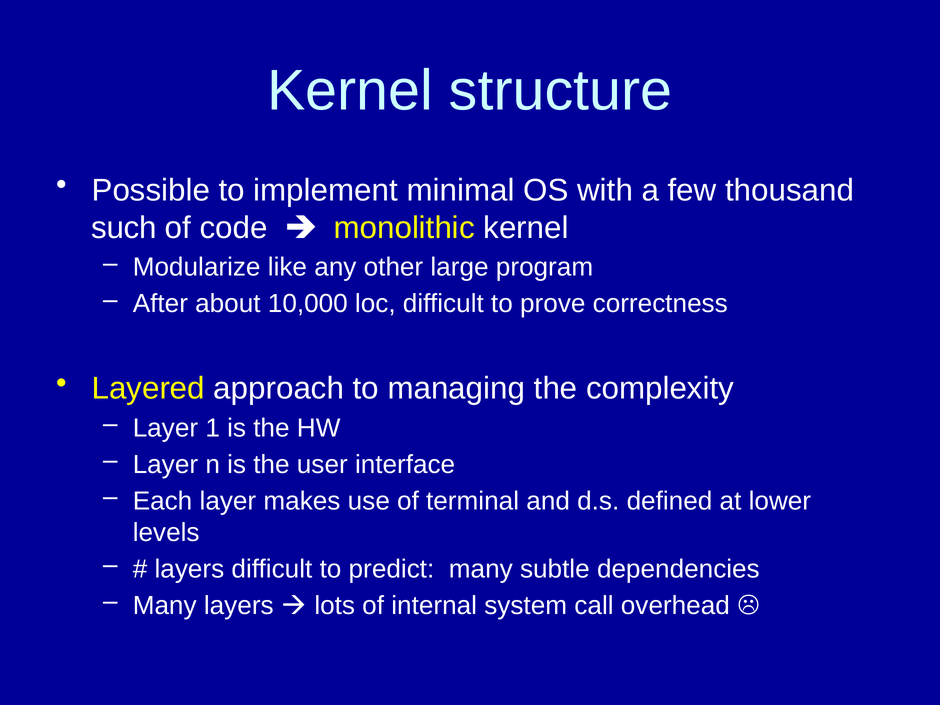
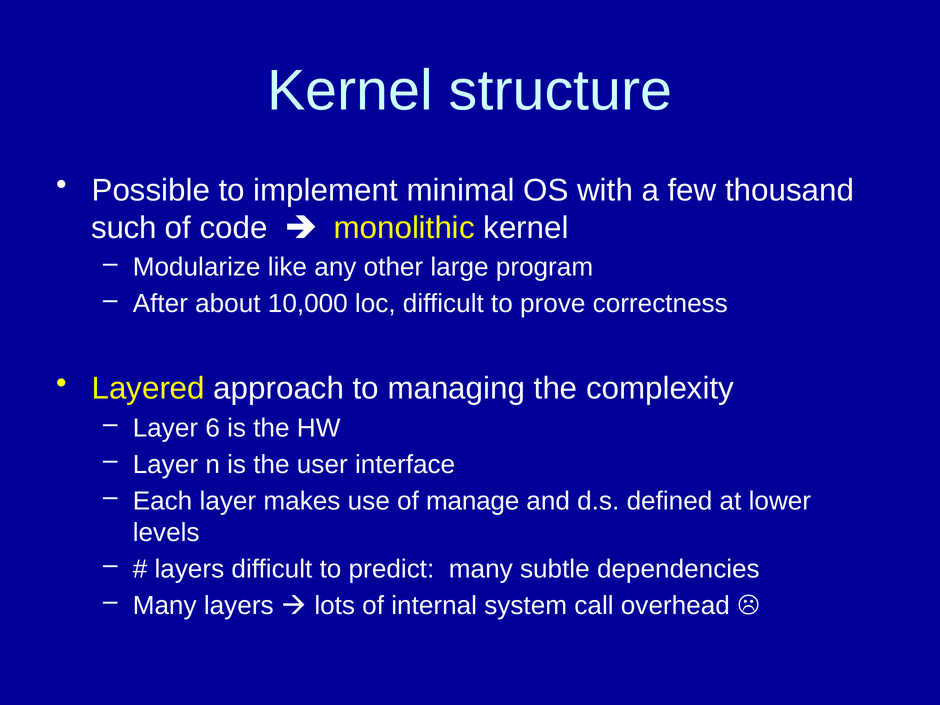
1: 1 -> 6 (213, 428)
terminal: terminal -> manage (473, 501)
